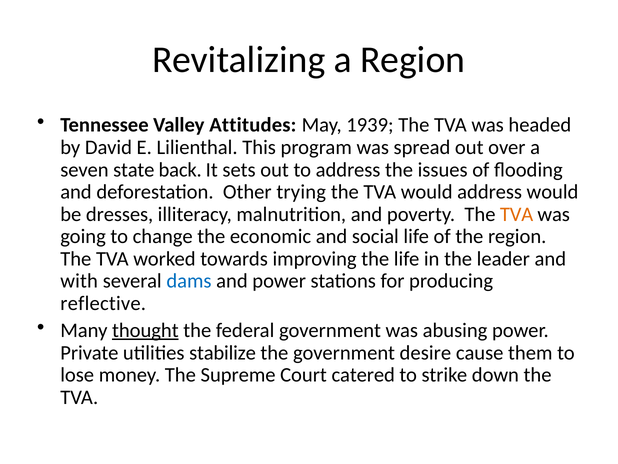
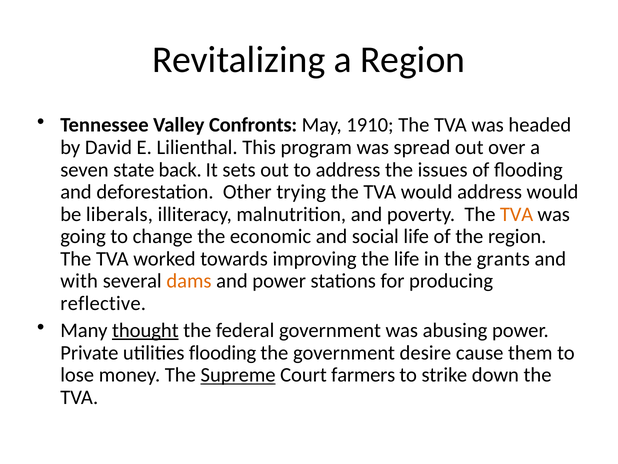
Attitudes: Attitudes -> Confronts (253, 125)
1939: 1939 -> 1910 (370, 125)
dresses: dresses -> liberals (119, 214)
leader: leader -> grants (503, 258)
dams colour: blue -> orange (189, 281)
utilities stabilize: stabilize -> flooding (223, 352)
Supreme underline: none -> present (238, 375)
catered: catered -> farmers (363, 375)
